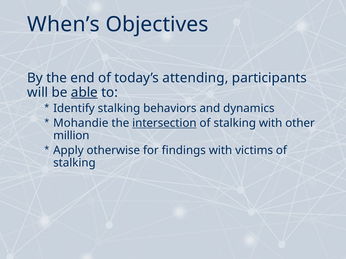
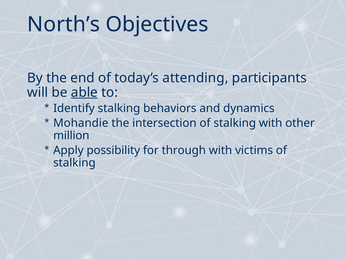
When’s: When’s -> North’s (64, 24)
intersection underline: present -> none (164, 123)
otherwise: otherwise -> possibility (113, 151)
findings: findings -> through (184, 151)
